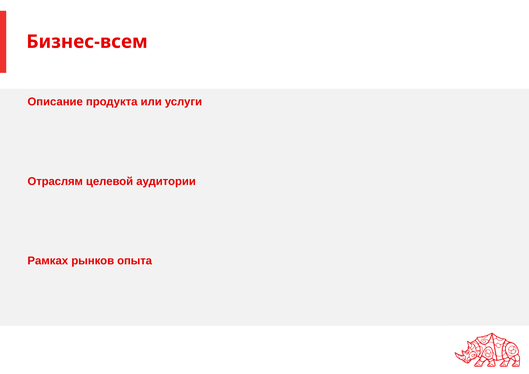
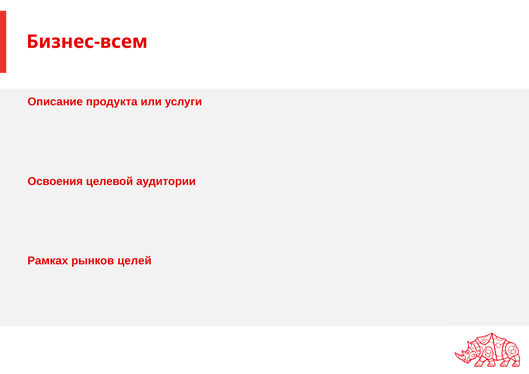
Отраслям: Отраслям -> Освоения (55, 181)
опыта: опыта -> целей (134, 261)
